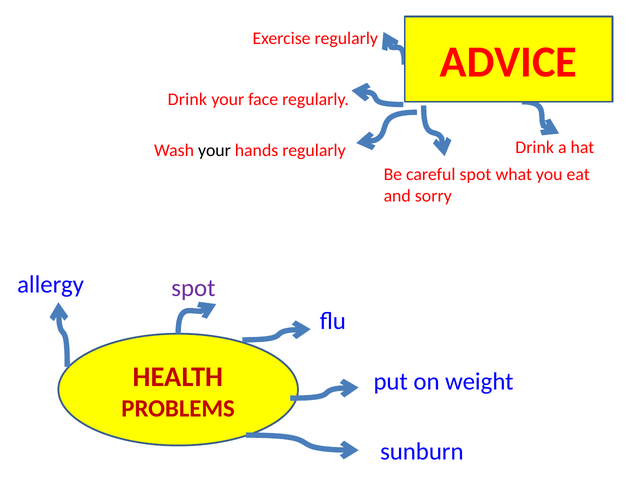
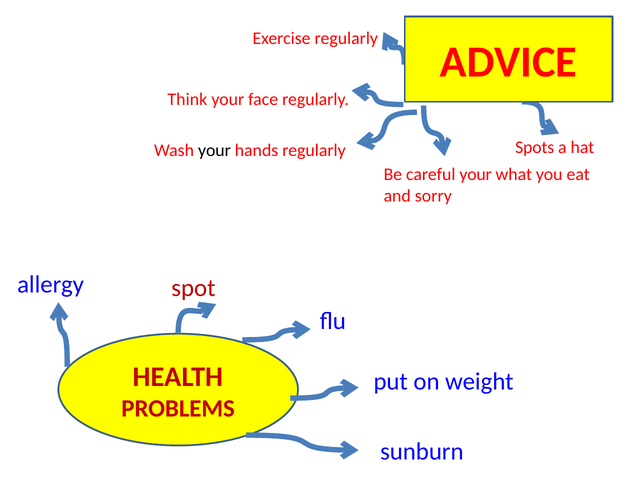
Drink: Drink -> Think (187, 99)
Drink: Drink -> Spots (535, 148)
careful spot: spot -> your (476, 175)
spot colour: purple -> red (193, 288)
